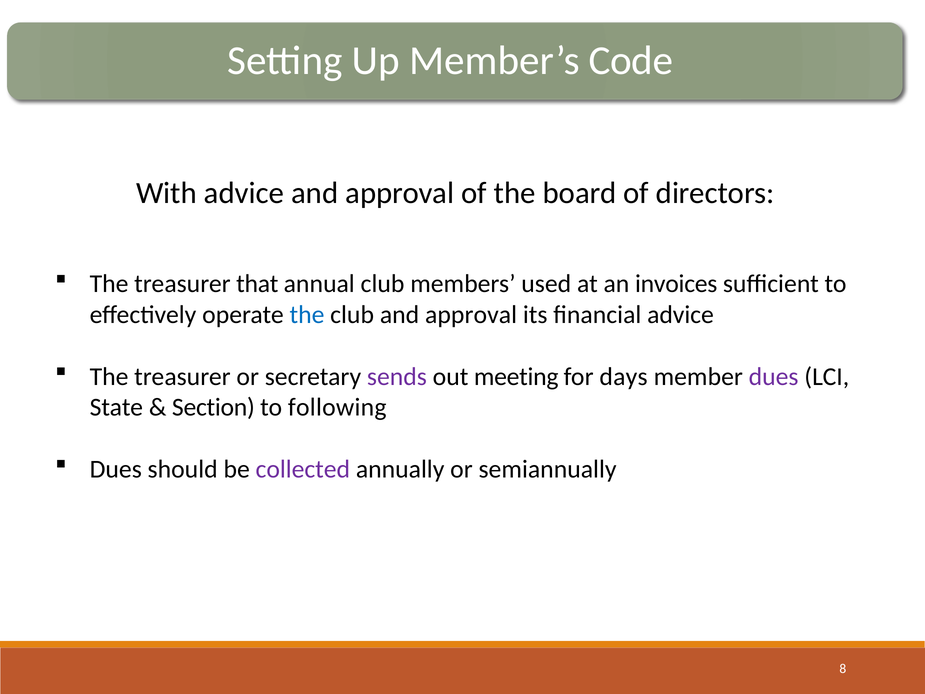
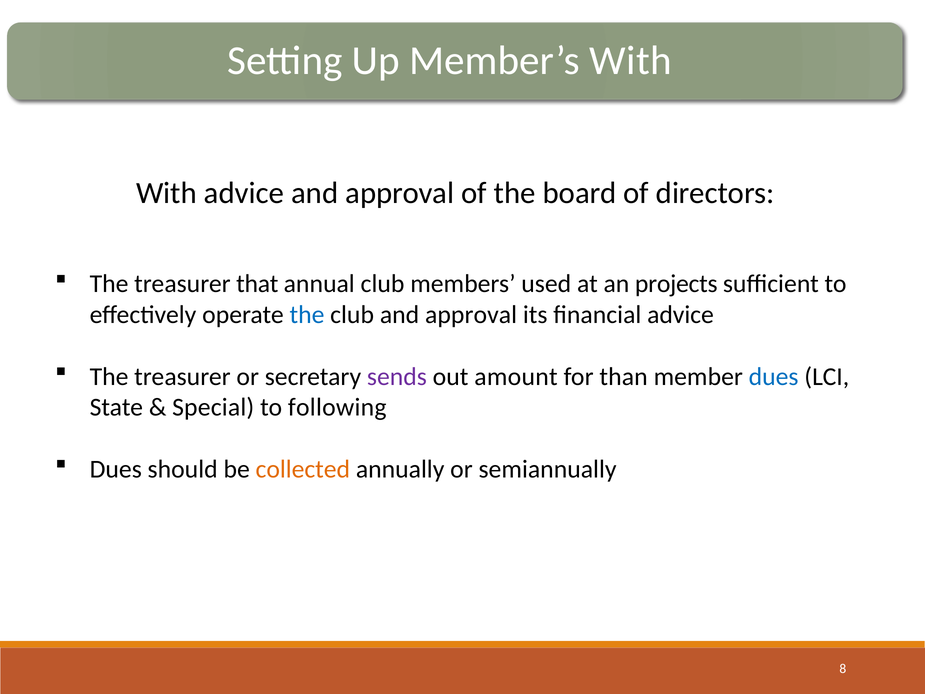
Code: Code -> With (631, 61)
invoices: invoices -> projects (676, 284)
meeting: meeting -> amount (516, 376)
days: days -> than (624, 376)
dues colour: purple -> blue (774, 376)
Section: Section -> Special (213, 407)
collected colour: purple -> orange (303, 469)
